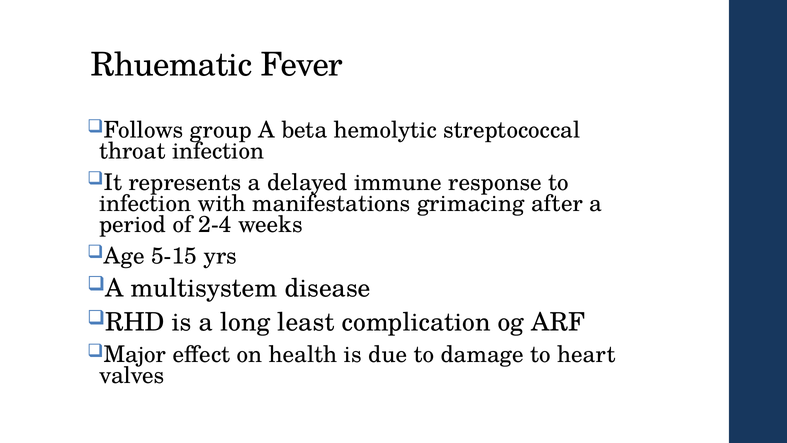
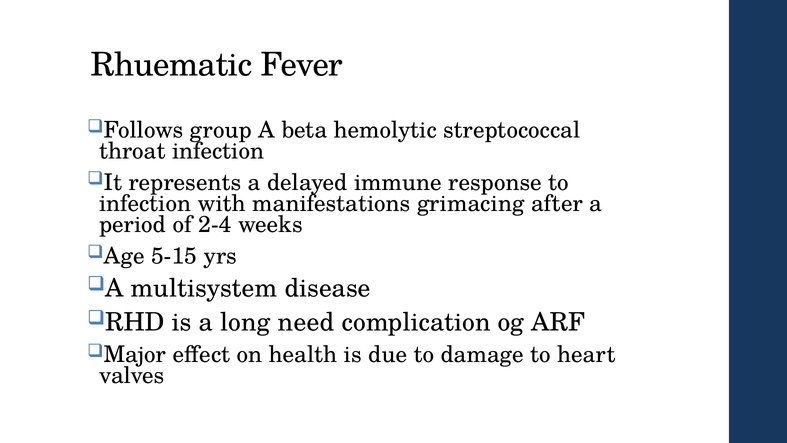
least: least -> need (306, 322)
